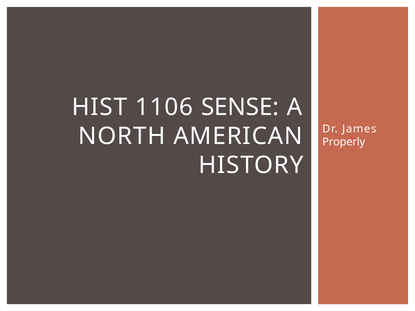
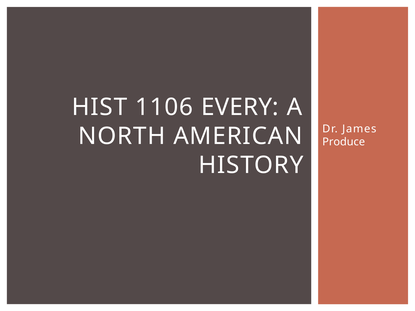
SENSE: SENSE -> EVERY (240, 107)
Properly: Properly -> Produce (344, 142)
